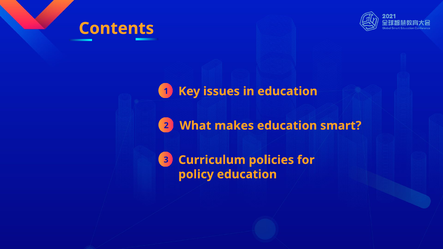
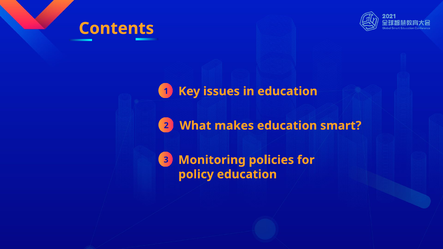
Curriculum: Curriculum -> Monitoring (212, 160)
